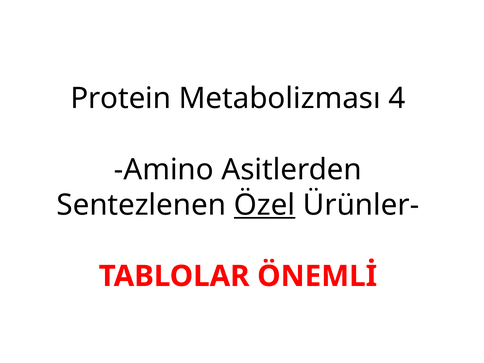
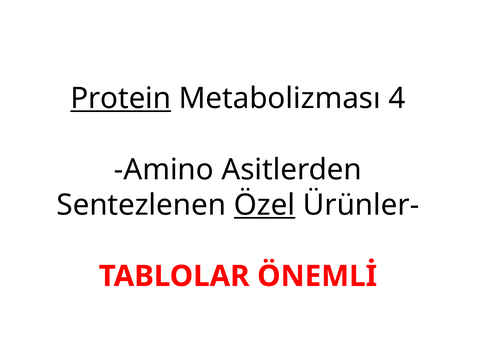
Protein underline: none -> present (121, 99)
